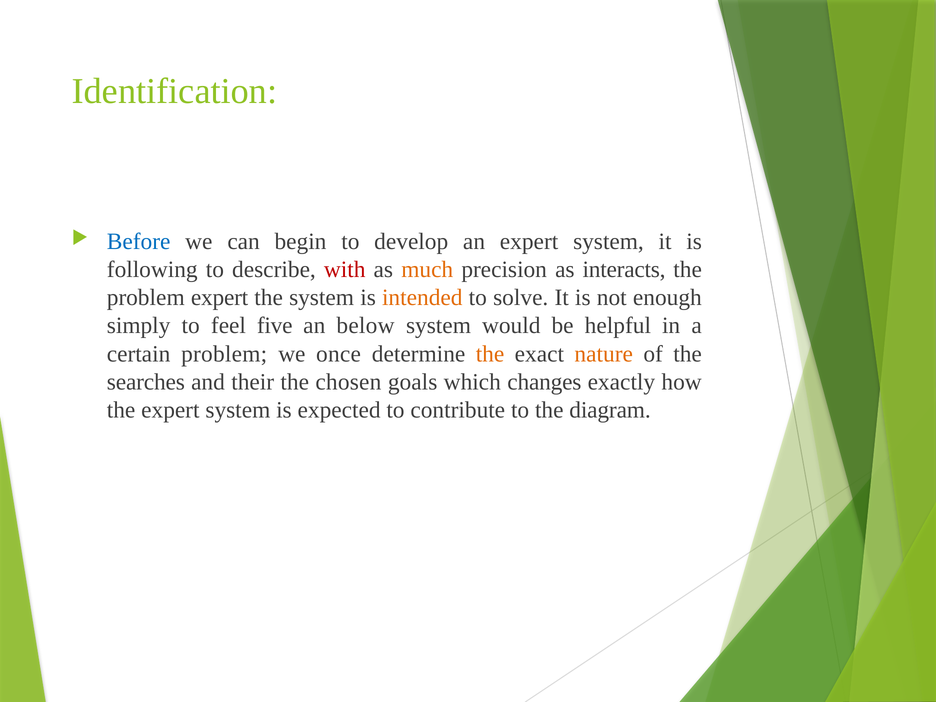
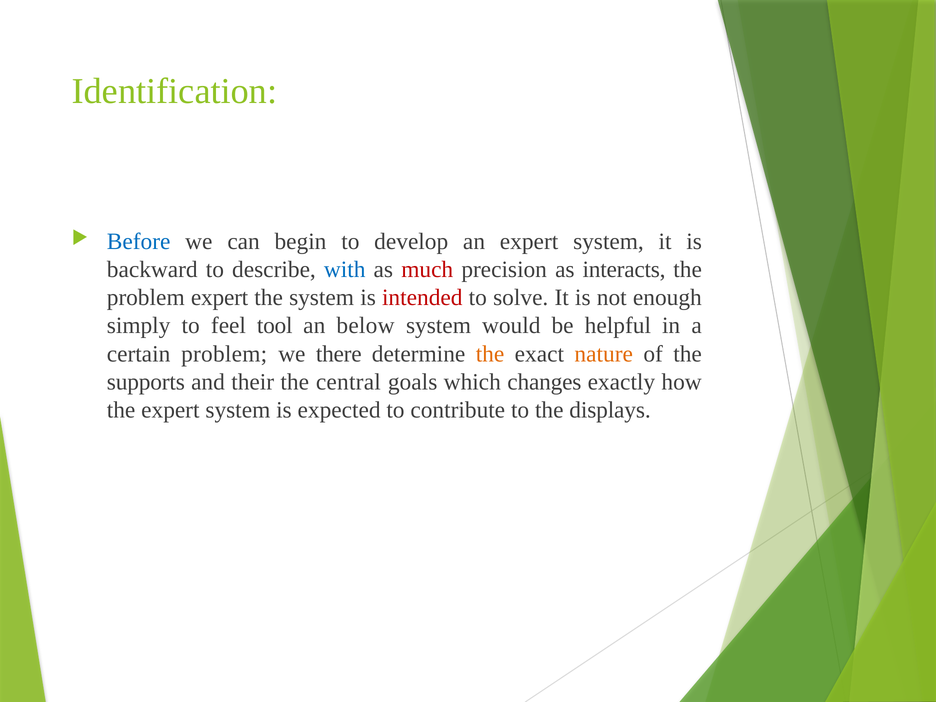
following: following -> backward (152, 270)
with colour: red -> blue (345, 270)
much colour: orange -> red (427, 270)
intended colour: orange -> red (422, 298)
five: five -> tool (275, 326)
once: once -> there (339, 354)
searches: searches -> supports (146, 382)
chosen: chosen -> central (348, 382)
diagram: diagram -> displays (610, 410)
